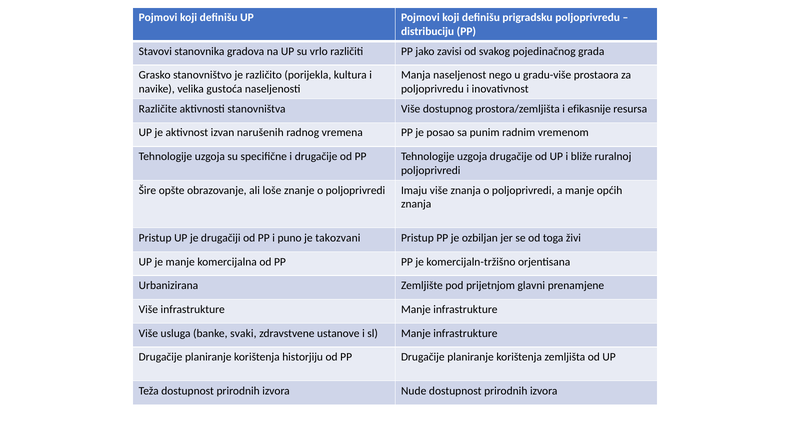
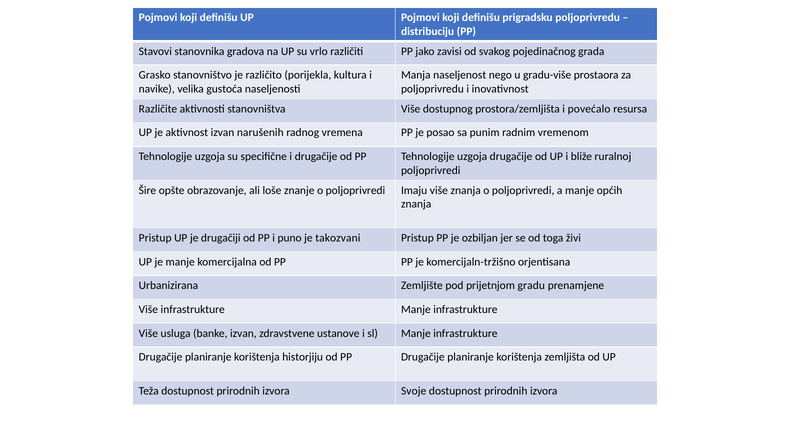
efikasnije: efikasnije -> povećalo (589, 109)
glavni: glavni -> gradu (531, 286)
banke svaki: svaki -> izvan (243, 334)
Nude: Nude -> Svoje (414, 391)
